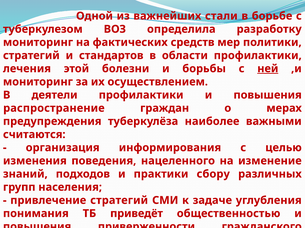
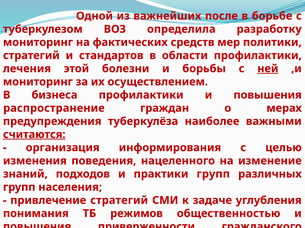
стали: стали -> после (221, 16)
В деятели: деятели -> бизнеса (55, 95)
считаются underline: none -> present (34, 135)
практики сбору: сбору -> групп (213, 175)
приведёт: приведёт -> режимов (137, 214)
